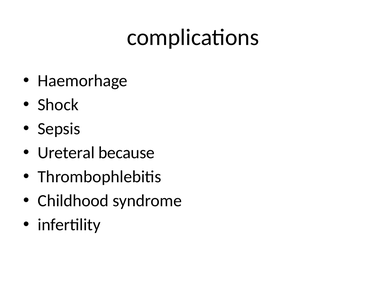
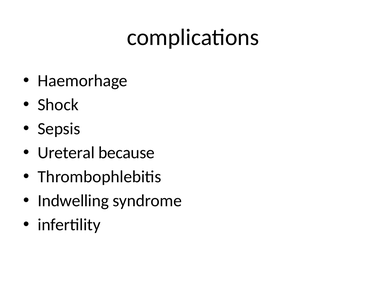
Childhood: Childhood -> Indwelling (73, 201)
